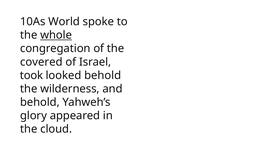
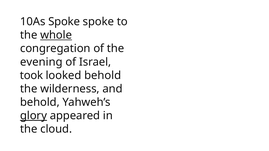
10As World: World -> Spoke (64, 22)
covered: covered -> evening (41, 62)
glory underline: none -> present (33, 116)
